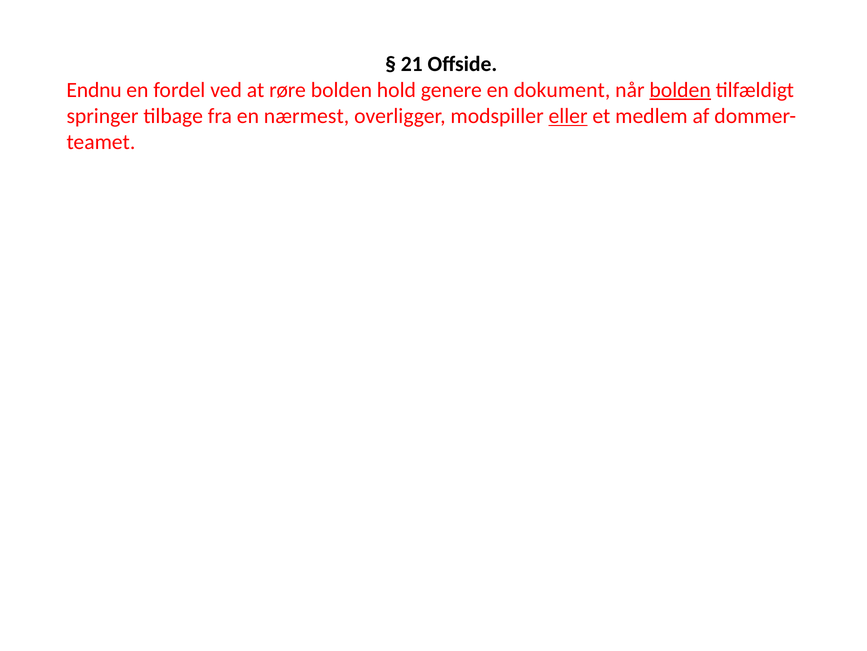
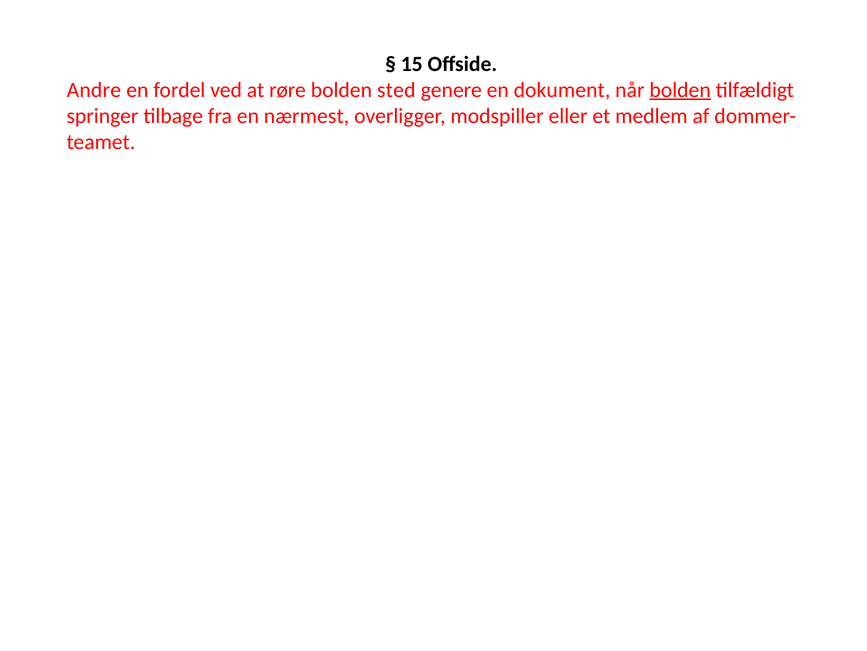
21: 21 -> 15 (412, 64)
Endnu: Endnu -> Andre (94, 90)
hold: hold -> sted (396, 90)
eller underline: present -> none (568, 116)
